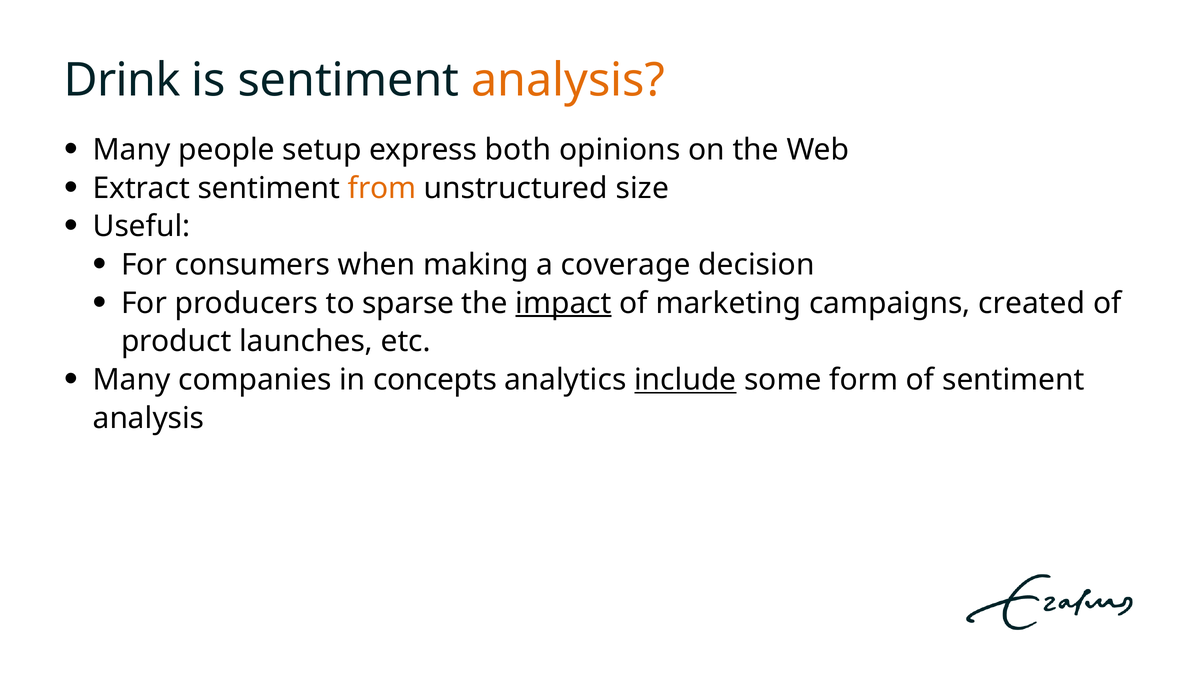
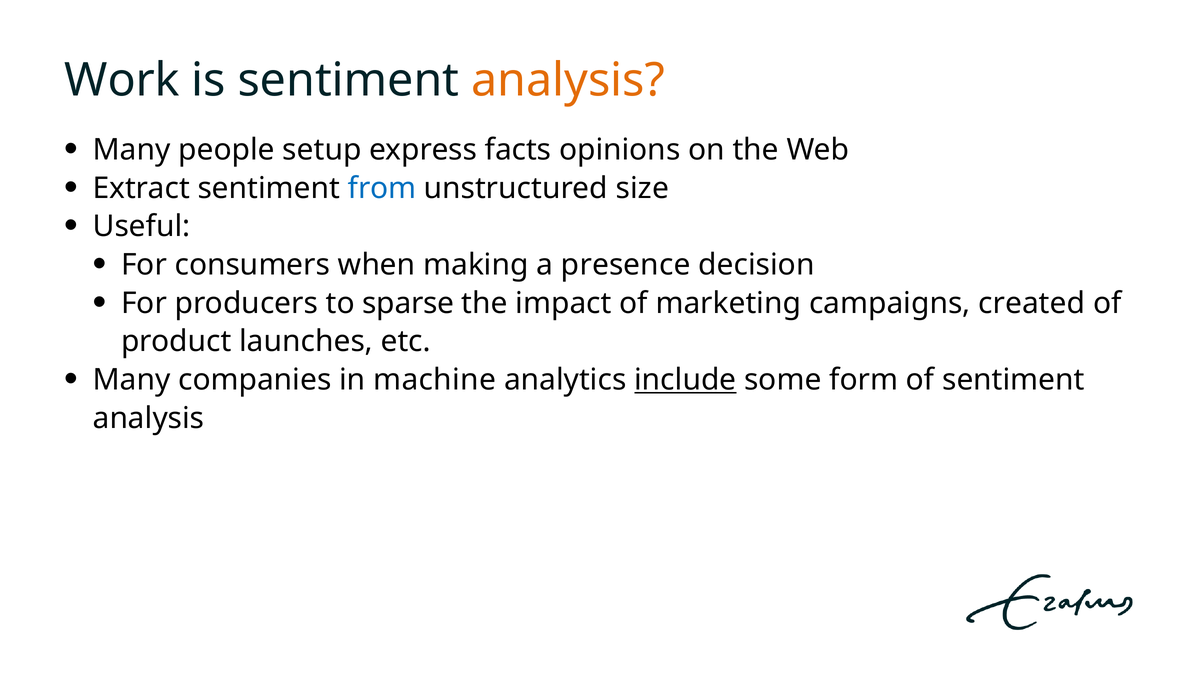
Drink: Drink -> Work (122, 80)
both: both -> facts (518, 150)
from colour: orange -> blue (382, 188)
coverage: coverage -> presence (626, 265)
impact underline: present -> none (563, 303)
concepts: concepts -> machine (435, 380)
